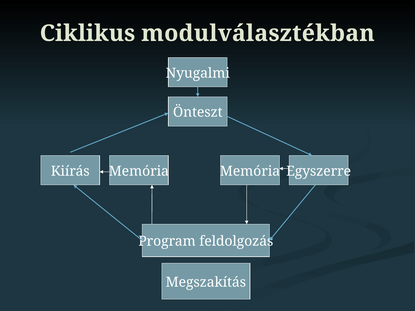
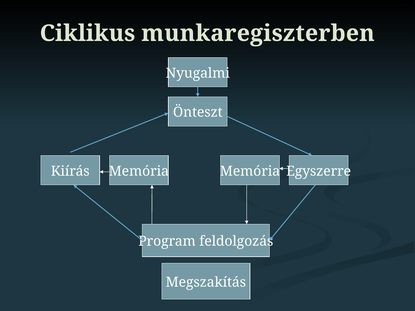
modulválasztékban: modulválasztékban -> munkaregiszterben (258, 33)
